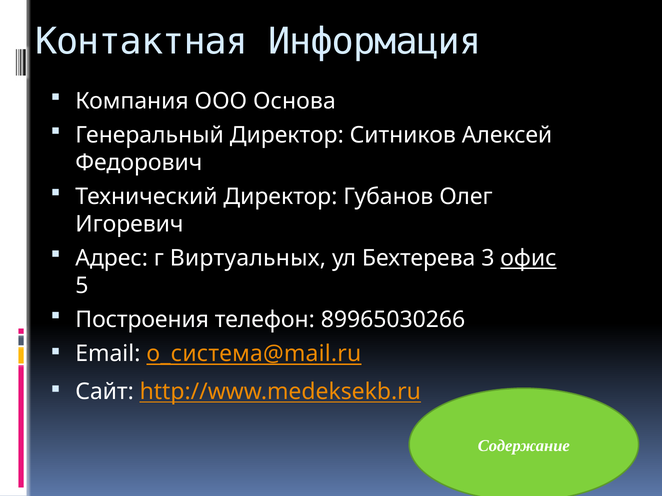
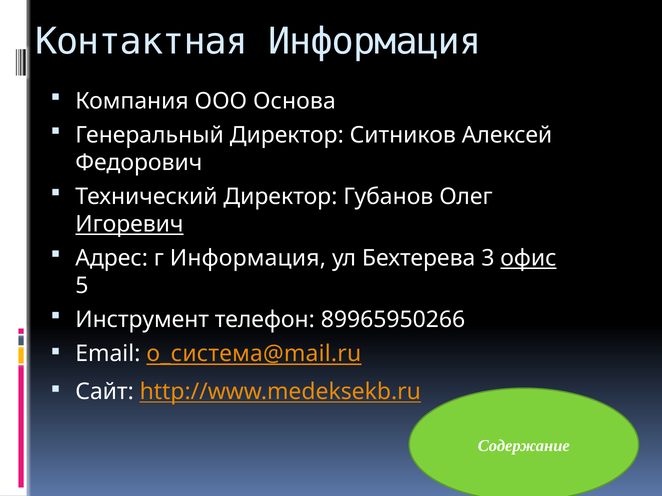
Игоревич underline: none -> present (129, 225)
г Виртуальных: Виртуальных -> Информация (248, 259)
Построения: Построения -> Инструмент (142, 320)
89965030266: 89965030266 -> 89965950266 (393, 320)
